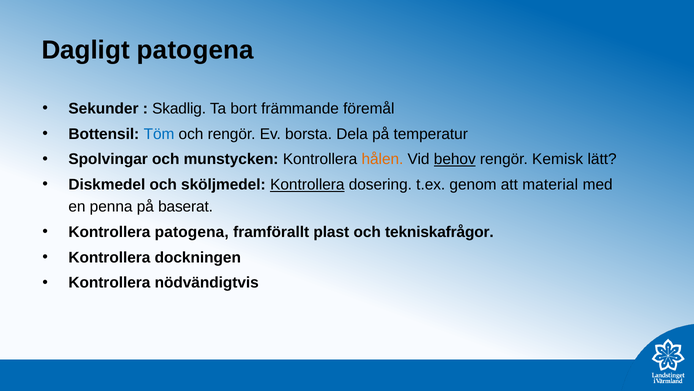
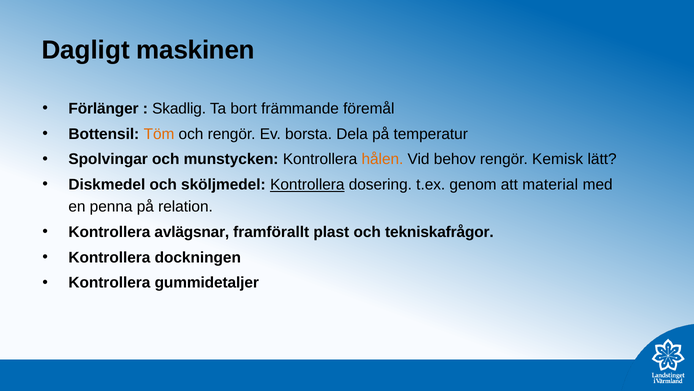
Dagligt patogena: patogena -> maskinen (196, 50)
Sekunder: Sekunder -> Förlänger (104, 109)
Töm colour: blue -> orange (159, 134)
behov underline: present -> none (455, 159)
baserat: baserat -> relation (185, 207)
Kontrollera patogena: patogena -> avlägsnar (192, 232)
nödvändigtvis: nödvändigtvis -> gummidetaljer (207, 282)
